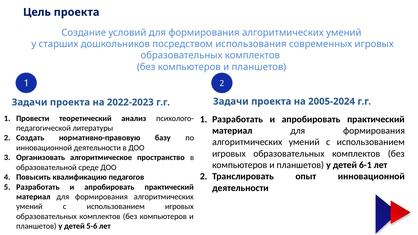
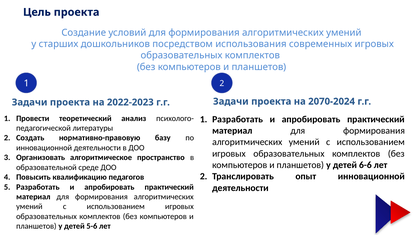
2005-2024: 2005-2024 -> 2070-2024 (332, 101)
6-1: 6-1 -> 6-6 (365, 165)
